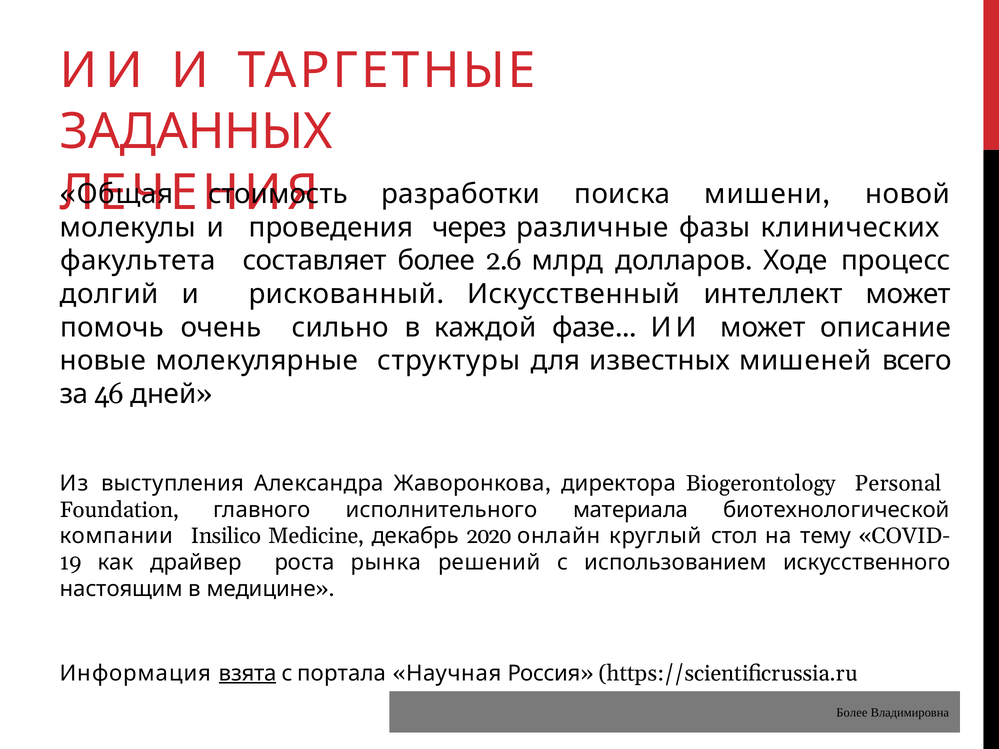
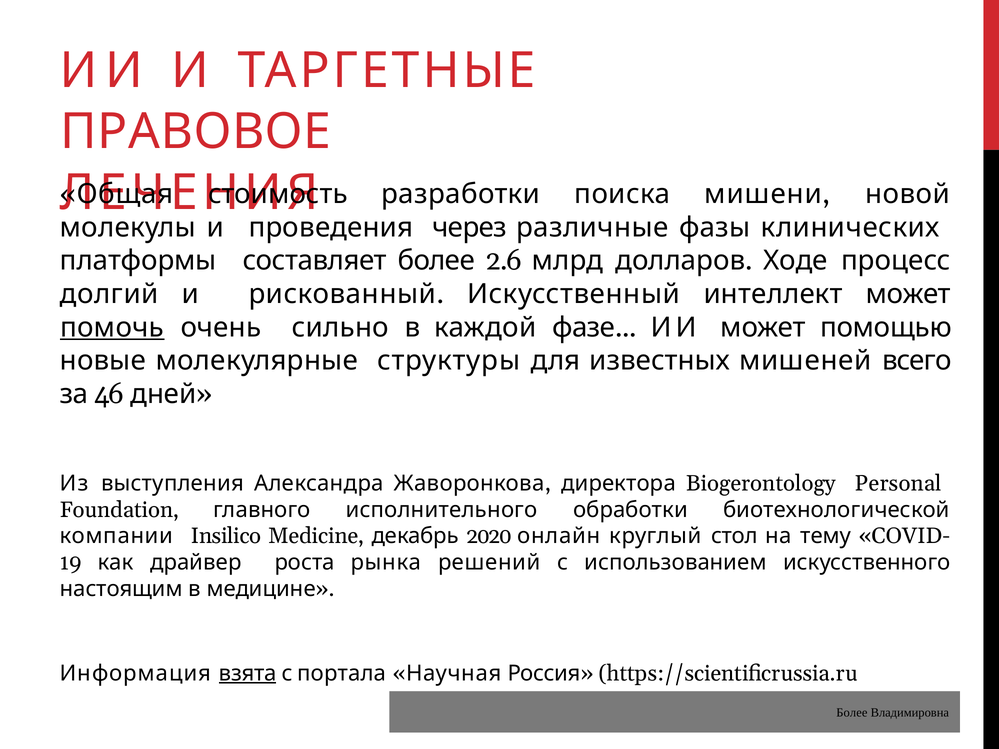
ЗАДАННЫХ: ЗАДАННЫХ -> ПРАВОВОЕ (196, 132)
факультета: факультета -> платформы (138, 261)
помочь underline: none -> present (112, 328)
описание: описание -> помощью (886, 328)
материала: материала -> обработки (630, 510)
